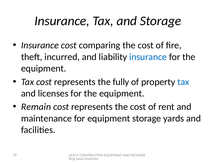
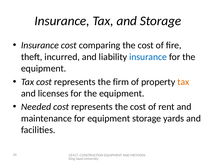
fully: fully -> firm (121, 82)
tax colour: blue -> orange (183, 82)
Remain: Remain -> Needed (36, 107)
